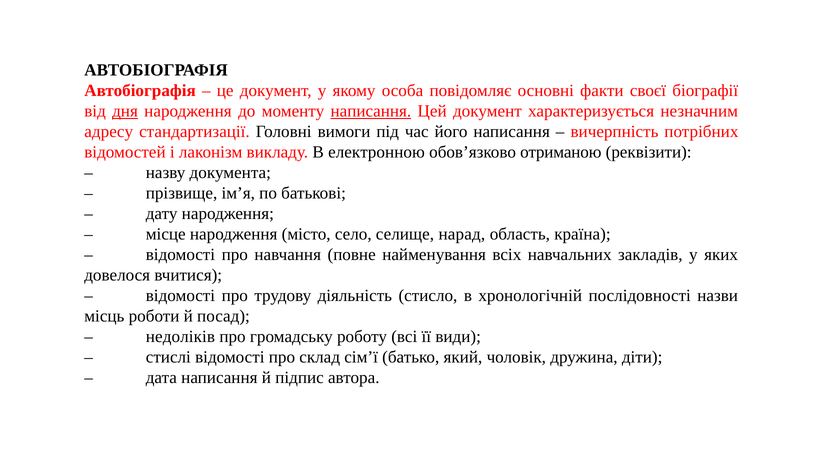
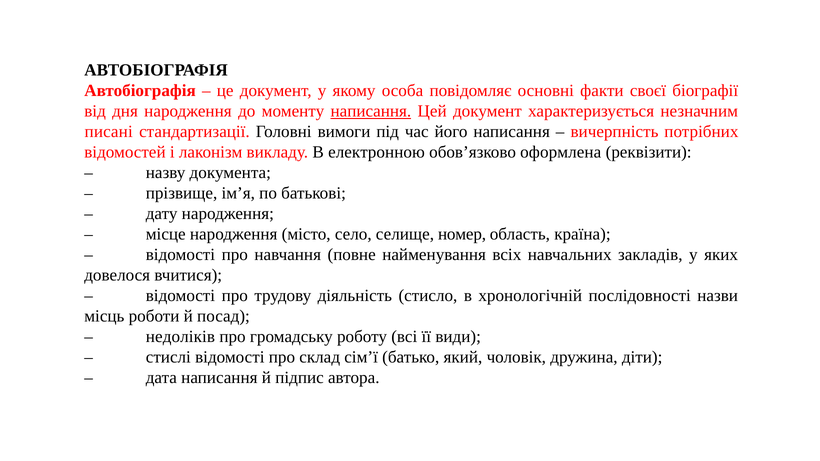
дня underline: present -> none (125, 111)
адресу: адресу -> писані (109, 132)
отриманою: отриманою -> оформлена (561, 152)
нарад: нарад -> номер (462, 234)
